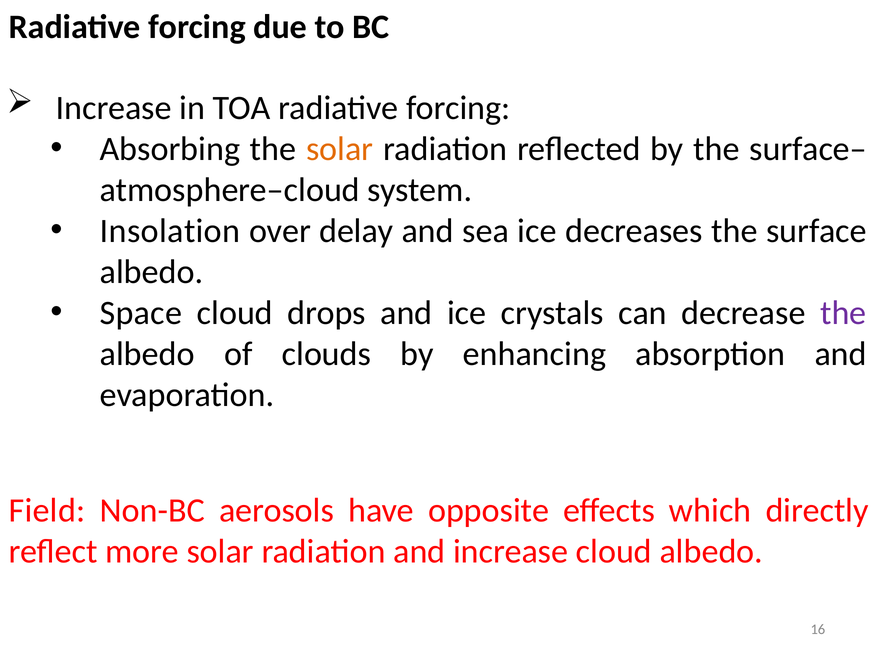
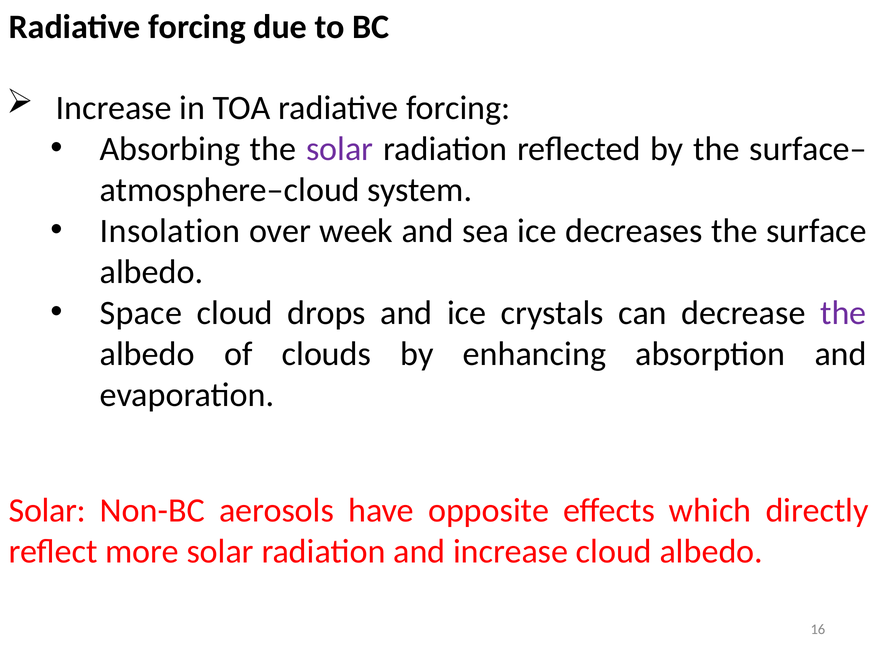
solar colour: orange -> purple (340, 149)
delay: delay -> week (356, 231)
Field: Field -> Solar (47, 510)
